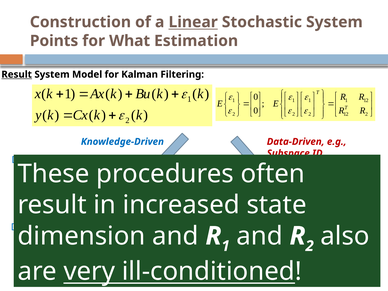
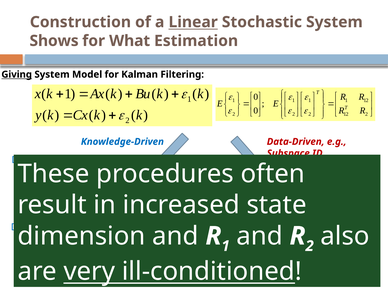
Points: Points -> Shows (54, 41)
Result: Result -> Giving (17, 74)
